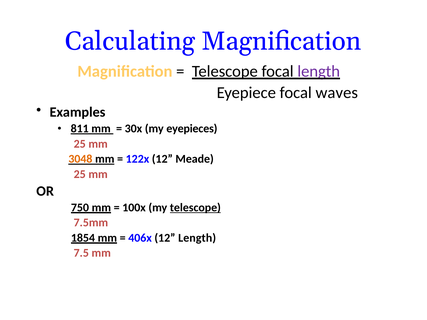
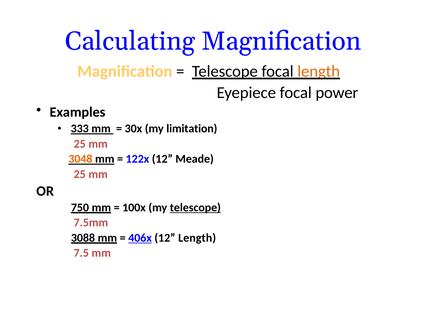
length colour: purple -> orange (319, 71)
waves: waves -> power (337, 93)
811: 811 -> 333 (80, 129)
eyepieces: eyepieces -> limitation (192, 129)
1854: 1854 -> 3088 (83, 238)
406x underline: none -> present (140, 238)
